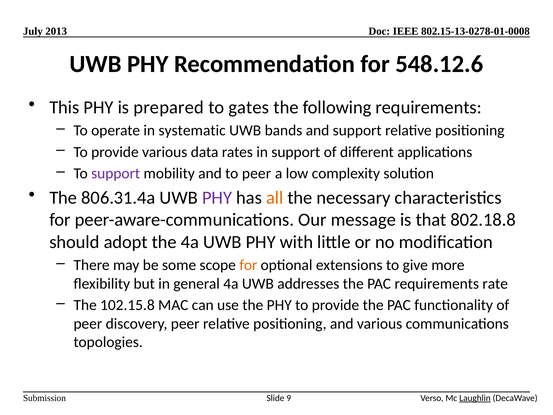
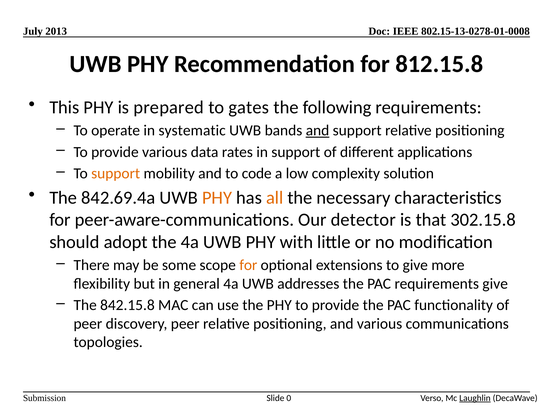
548.12.6: 548.12.6 -> 812.15.8 (439, 64)
and underline: none -> present (318, 130)
support colour: purple -> orange (116, 173)
to peer: peer -> code (257, 173)
806.31.4a: 806.31.4a -> 842.69.4a (118, 198)
PHY colour: purple -> orange (217, 198)
message: message -> detector (363, 220)
802.18.8: 802.18.8 -> 302.15.8 (483, 220)
requirements rate: rate -> give (495, 283)
102.15.8: 102.15.8 -> 842.15.8 (127, 305)
9: 9 -> 0 (289, 398)
